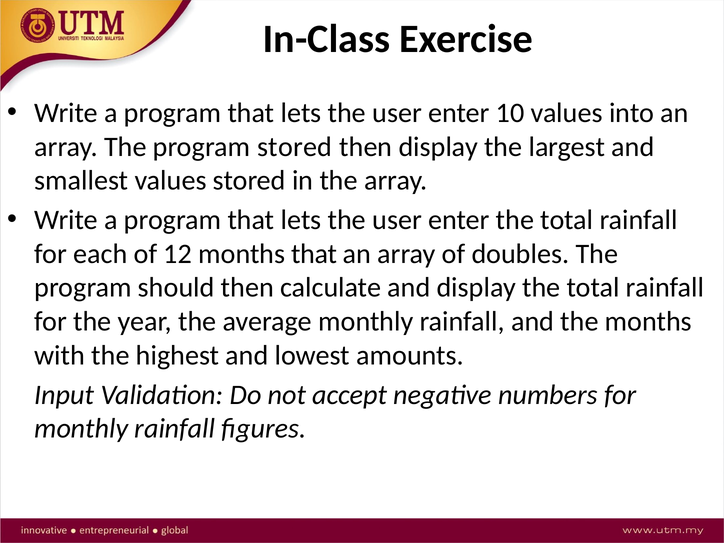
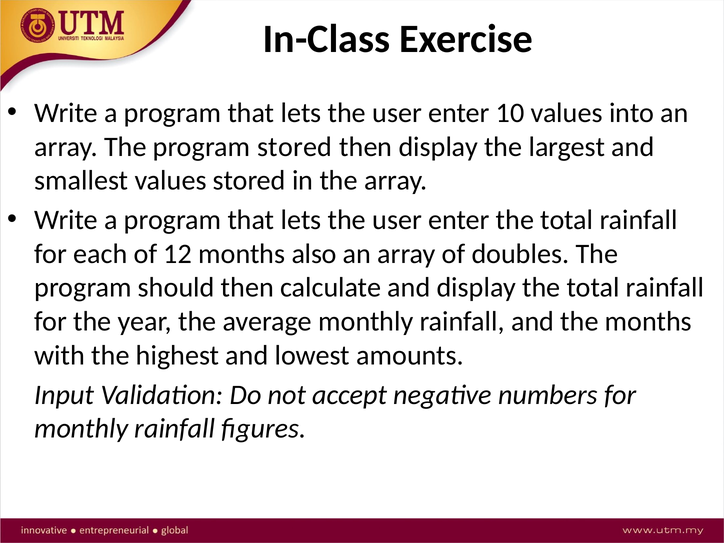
months that: that -> also (314, 254)
